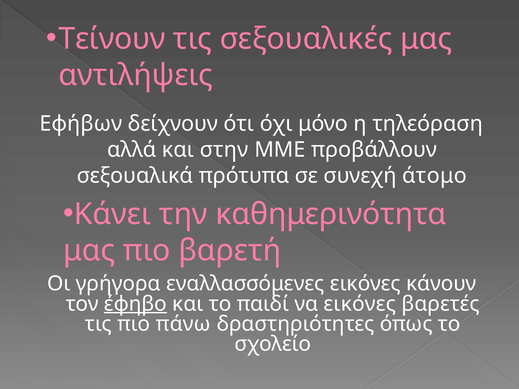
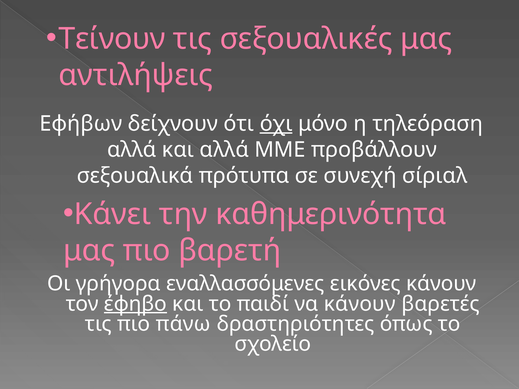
όχι underline: none -> present (276, 124)
και στην: στην -> αλλά (224, 150)
άτομο: άτομο -> σίριαλ (435, 176)
να εικόνες: εικόνες -> κάνουν (360, 304)
